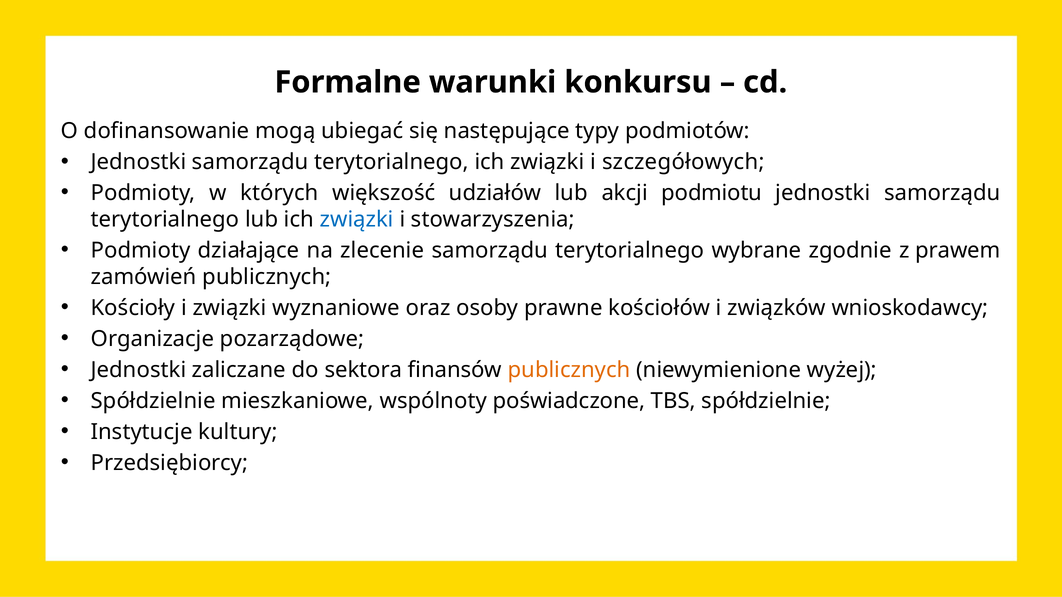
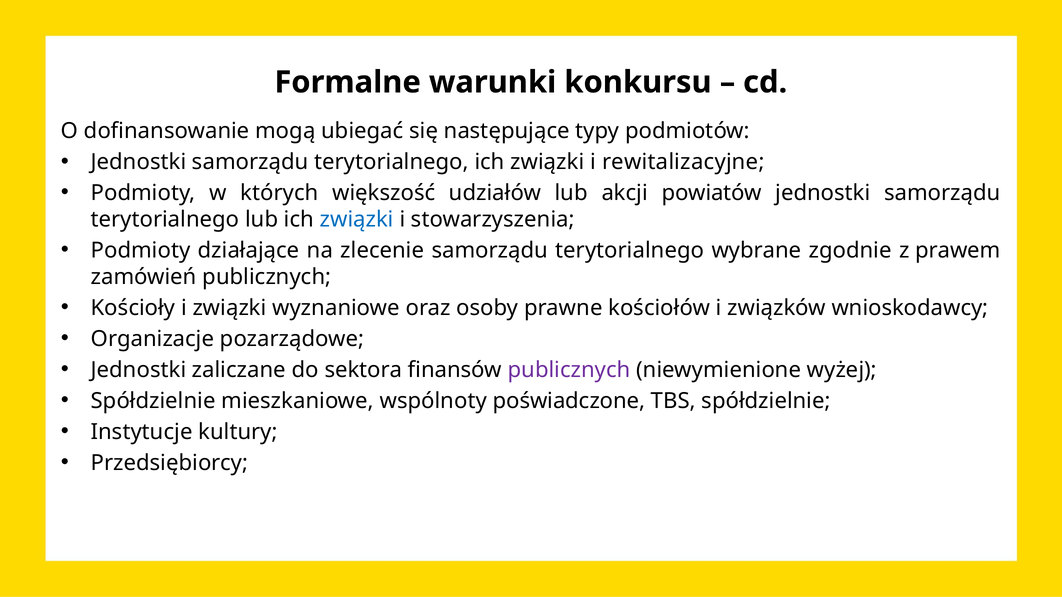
szczegółowych: szczegółowych -> rewitalizacyjne (683, 162)
podmiotu: podmiotu -> powiatów (712, 193)
publicznych colour: orange -> purple (569, 370)
